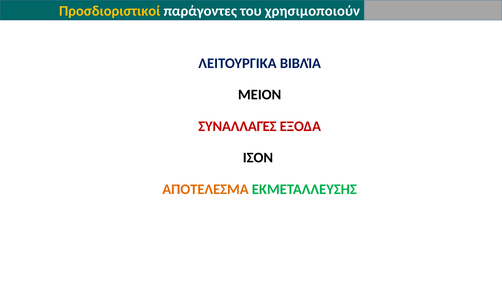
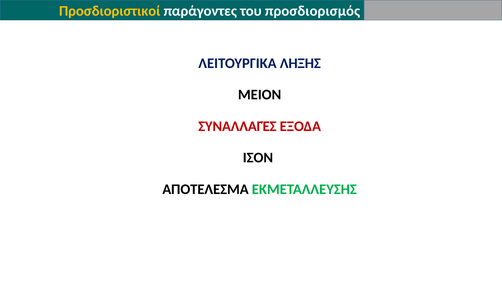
χρησιμοποιούν: χρησιμοποιούν -> προσδιορισμός (313, 11)
ΒΙΒΛΊΑ: ΒΙΒΛΊΑ -> ΛΗΞΗΣ (300, 63)
ΑΠΟΤΕΛΕΣΜΑ colour: orange -> black (205, 189)
